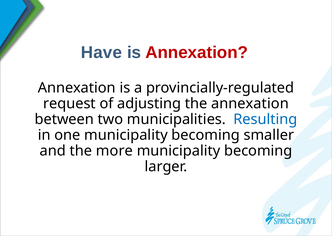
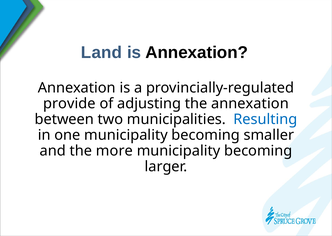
Have: Have -> Land (102, 52)
Annexation colour: red -> black (197, 52)
request: request -> provide (69, 103)
